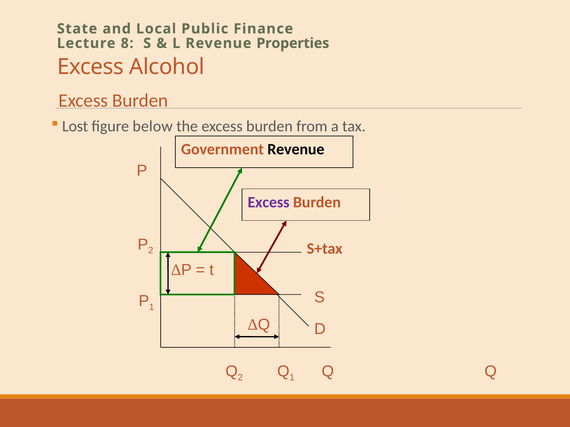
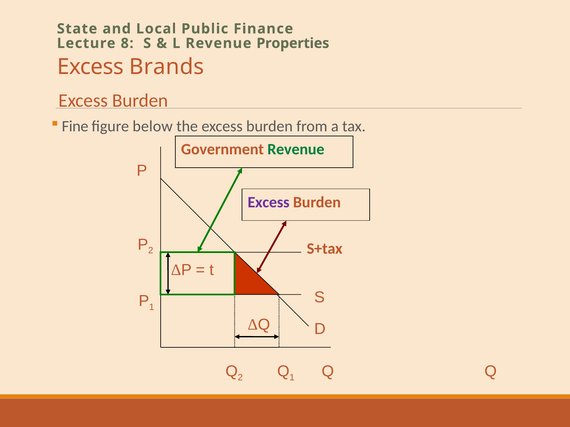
Alcohol: Alcohol -> Brands (167, 67)
Lost: Lost -> Fine (75, 126)
Revenue colour: black -> green (296, 150)
